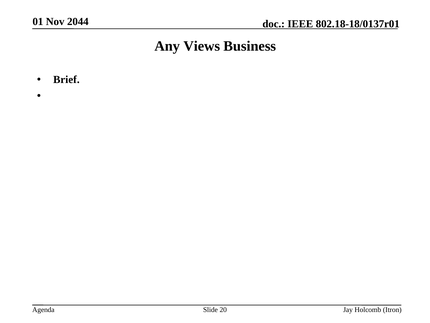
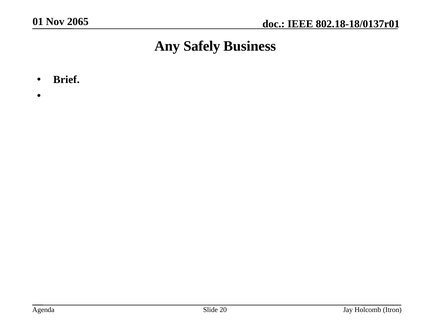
2044: 2044 -> 2065 (78, 22)
Views: Views -> Safely (202, 46)
